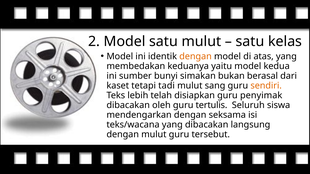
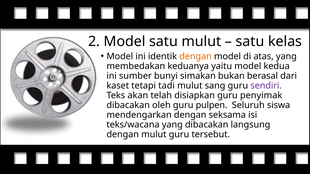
sendiri colour: orange -> purple (266, 86)
lebih: lebih -> akan (138, 96)
tertulis: tertulis -> pulpen (212, 105)
